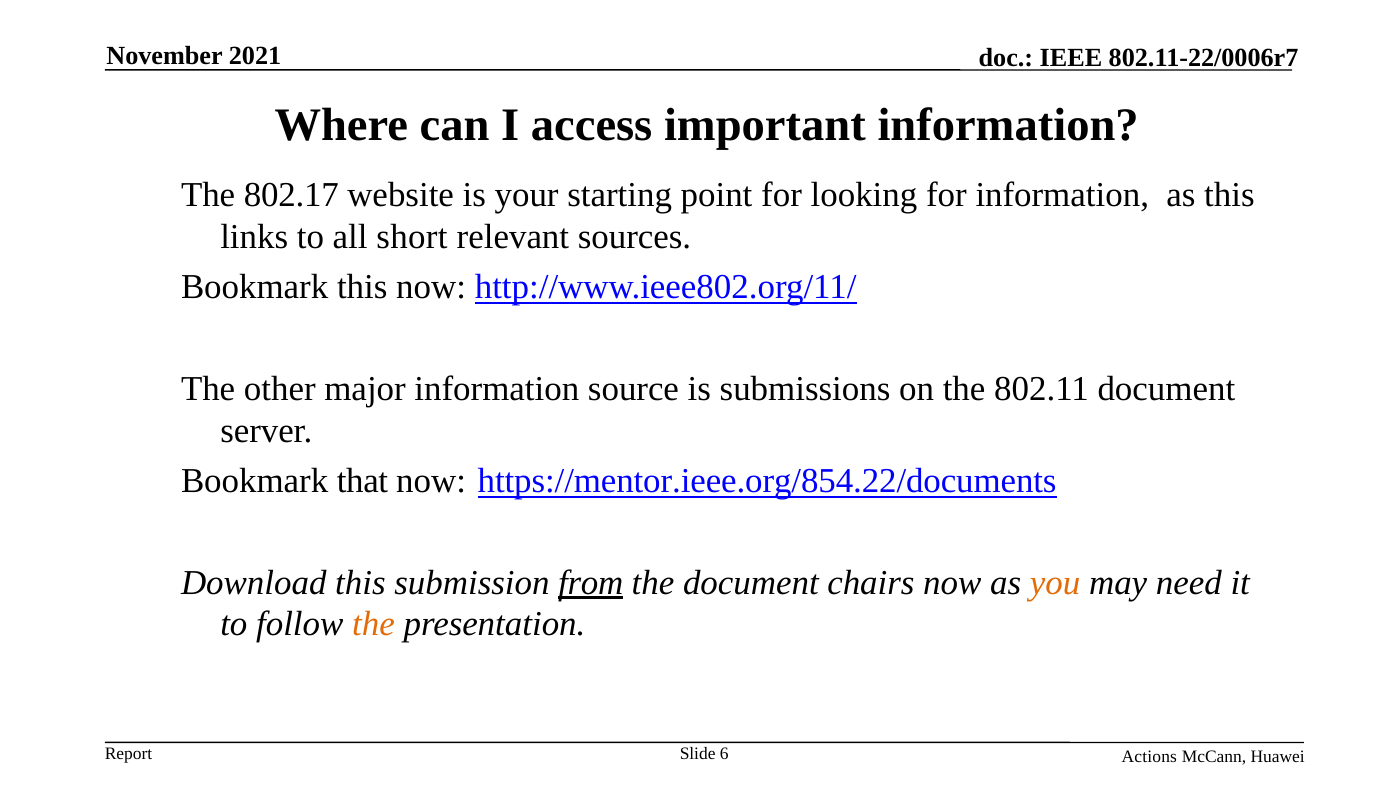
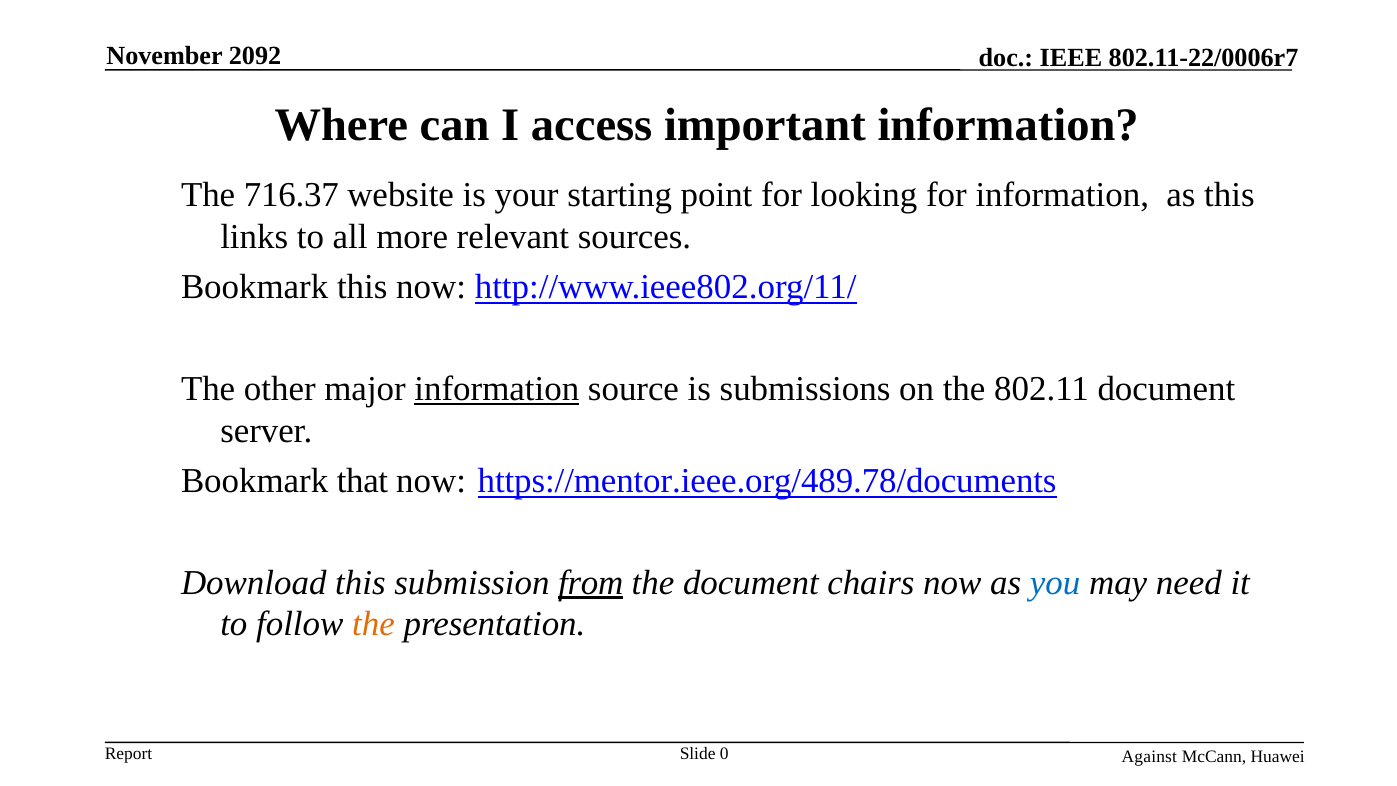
2021: 2021 -> 2092 (255, 56)
802.17: 802.17 -> 716.37 (291, 195)
short: short -> more (412, 237)
information underline: none -> present (497, 388)
https://mentor.ieee.org/854.22/documents: https://mentor.ieee.org/854.22/documents -> https://mentor.ieee.org/489.78/documents (767, 481)
you colour: orange -> blue (1055, 582)
6: 6 -> 0 (724, 754)
Actions: Actions -> Against (1149, 757)
